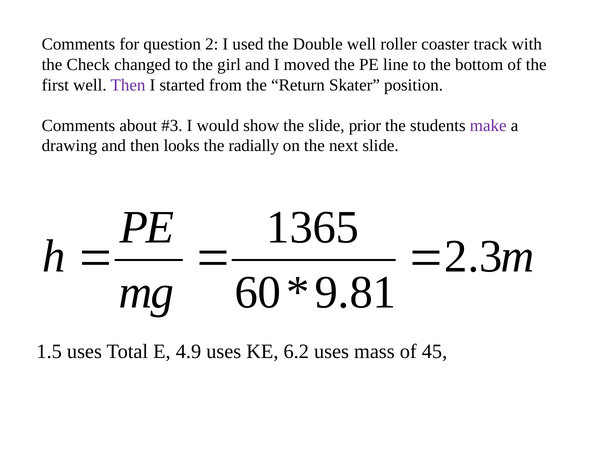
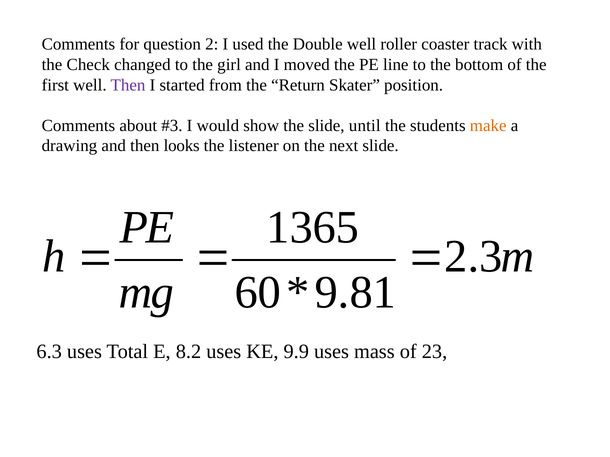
prior: prior -> until (365, 126)
make colour: purple -> orange (488, 126)
radially: radially -> listener (254, 146)
1.5: 1.5 -> 6.3 (49, 352)
4.9: 4.9 -> 8.2 (188, 352)
6.2: 6.2 -> 9.9 (296, 352)
45: 45 -> 23 (435, 352)
